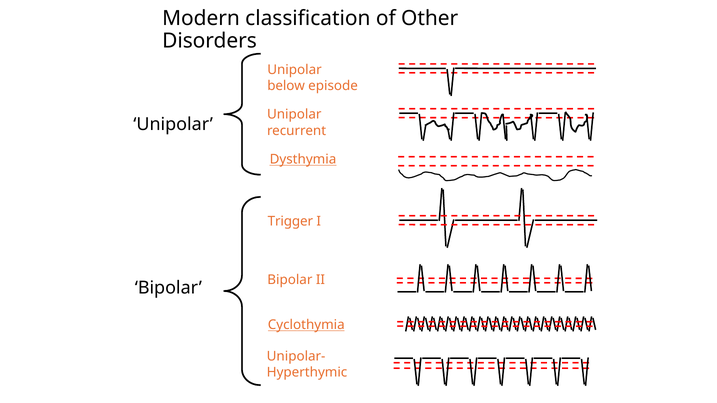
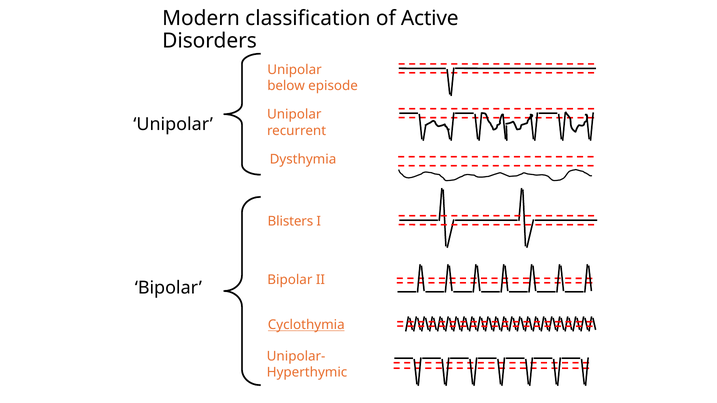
Other: Other -> Active (430, 18)
Dysthymia underline: present -> none (303, 160)
Trigger: Trigger -> Blisters (290, 222)
